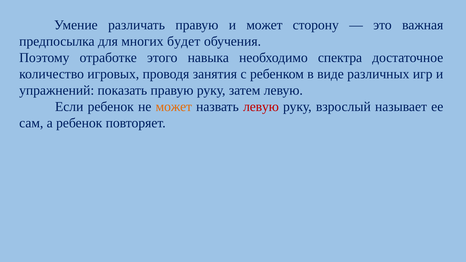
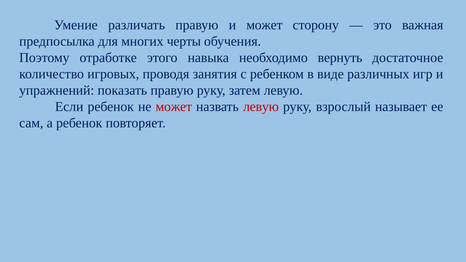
будет: будет -> черты (184, 41)
спектра: спектра -> вернуть (340, 58)
может colour: orange -> red (174, 107)
